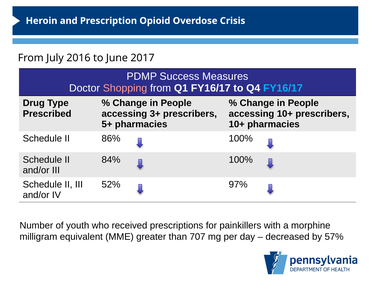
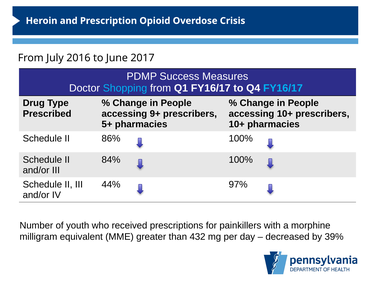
Shopping colour: pink -> light blue (125, 88)
3+: 3+ -> 9+ (155, 114)
52%: 52% -> 44% (111, 184)
707: 707 -> 432 (198, 237)
57%: 57% -> 39% (334, 237)
